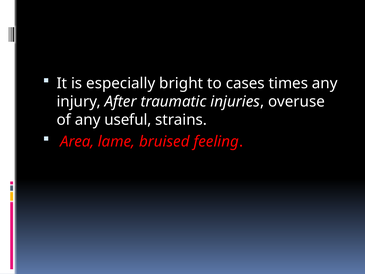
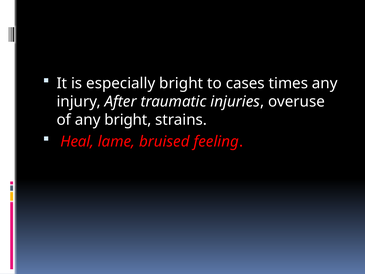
any useful: useful -> bright (128, 120)
Area: Area -> Heal (77, 141)
